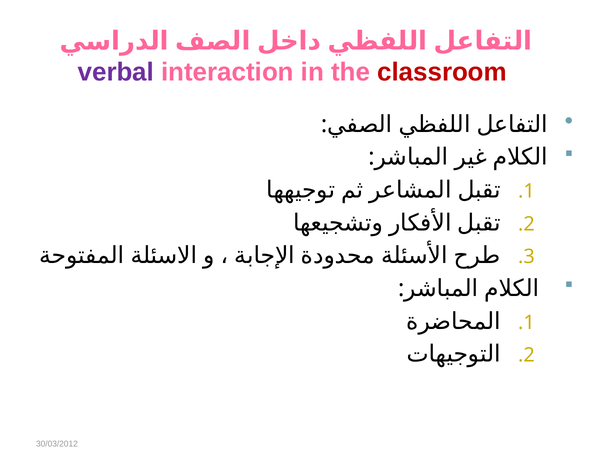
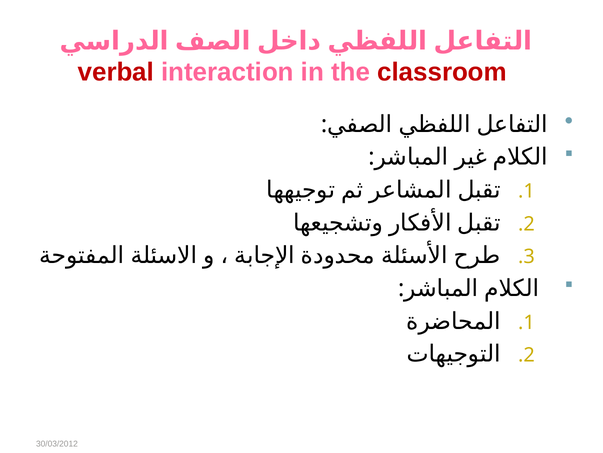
verbal colour: purple -> red (116, 72)
